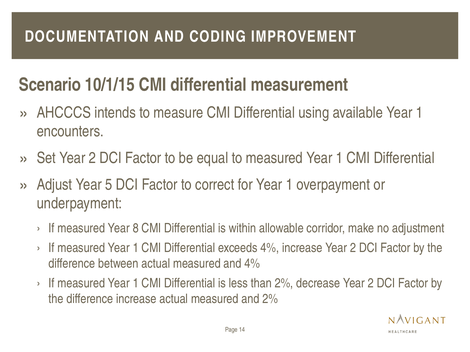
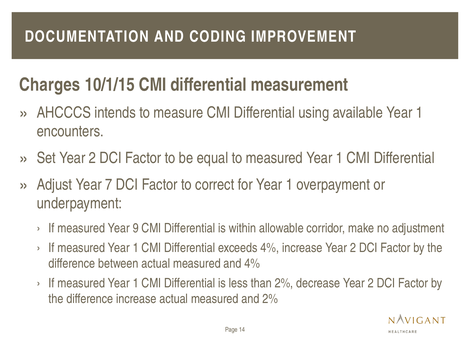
Scenario: Scenario -> Charges (50, 85)
5: 5 -> 7 (109, 185)
8: 8 -> 9 (136, 229)
